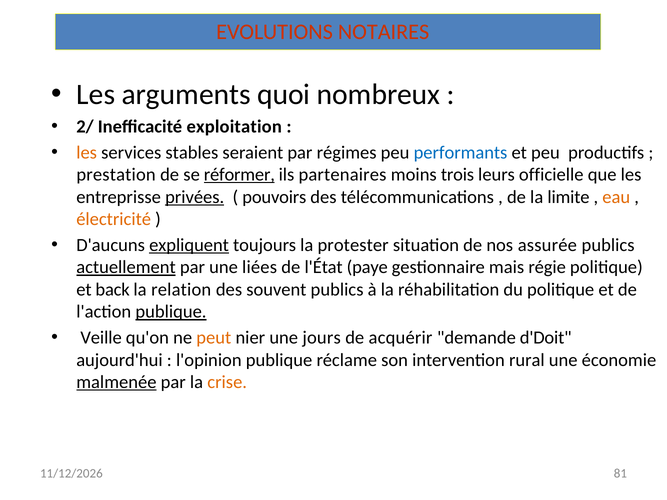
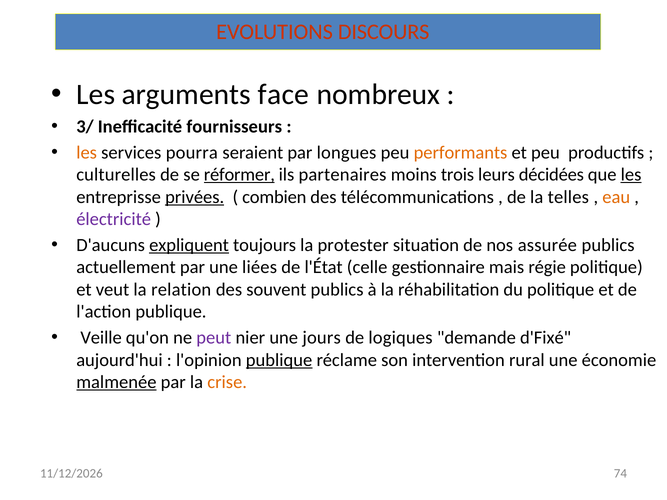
NOTAIRES: NOTAIRES -> DISCOURS (384, 32)
quoi: quoi -> face (284, 95)
2/: 2/ -> 3/ (85, 127)
exploitation: exploitation -> fournisseurs (234, 127)
stables: stables -> pourra (192, 153)
régimes: régimes -> longues (347, 153)
performants colour: blue -> orange (461, 153)
prestation: prestation -> culturelles (116, 175)
officielle: officielle -> décidées (551, 175)
les underline: none -> present (631, 175)
pouvoirs: pouvoirs -> combien (274, 197)
limite: limite -> telles (568, 197)
électricité colour: orange -> purple (114, 219)
actuellement underline: present -> none (126, 267)
paye: paye -> celle (367, 267)
back: back -> veut (113, 290)
publique underline: present -> none (171, 312)
peut colour: orange -> purple (214, 338)
acquérir: acquérir -> logiques (401, 338)
d'Doit: d'Doit -> d'Fixé (546, 338)
publique underline: none -> present (279, 360)
81: 81 -> 74 (620, 474)
